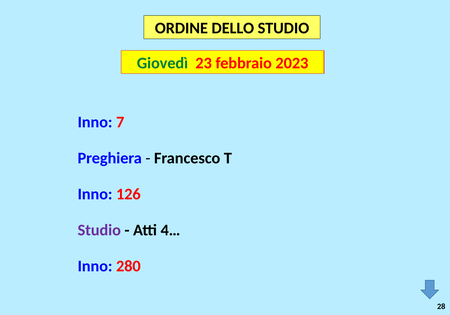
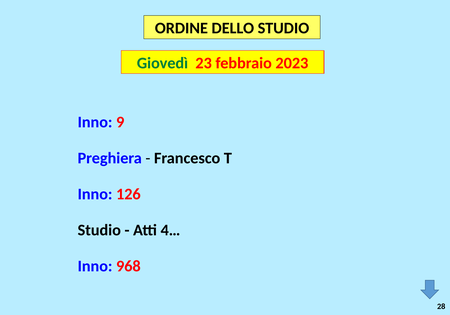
7: 7 -> 9 (120, 122)
Studio colour: purple -> black (99, 230)
280: 280 -> 968 (128, 266)
